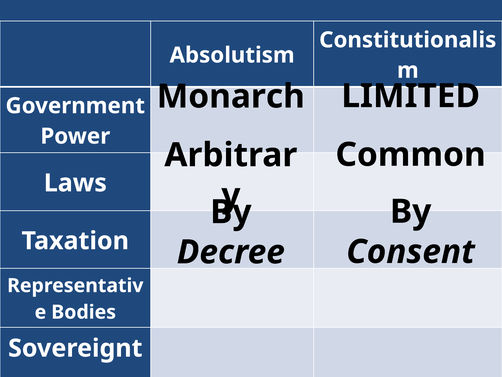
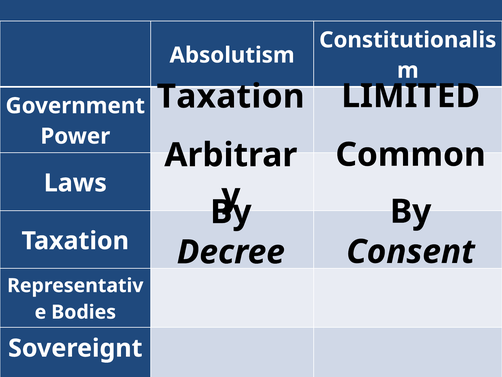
Monarch: Monarch -> Taxation (231, 96)
